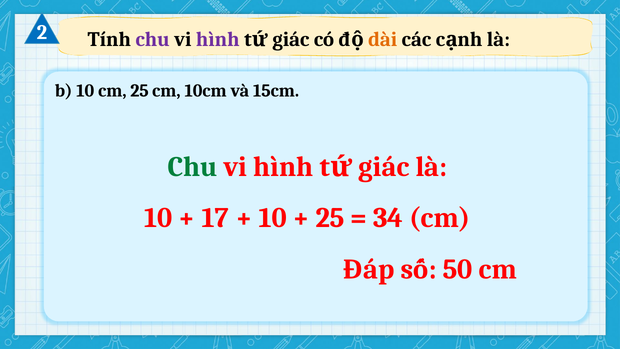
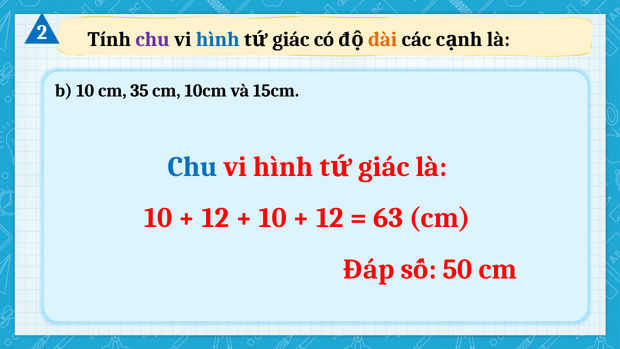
hình colour: purple -> blue (218, 39)
cm 25: 25 -> 35 (139, 91)
Chu colour: green -> blue (193, 167)
17: 17 -> 12 (215, 218)
25: 25 -> 12 (330, 218)
34: 34 -> 63 (388, 218)
